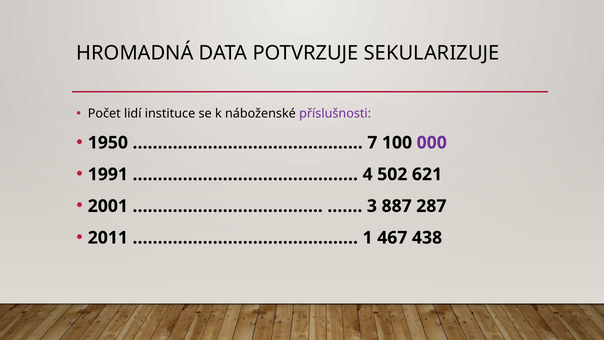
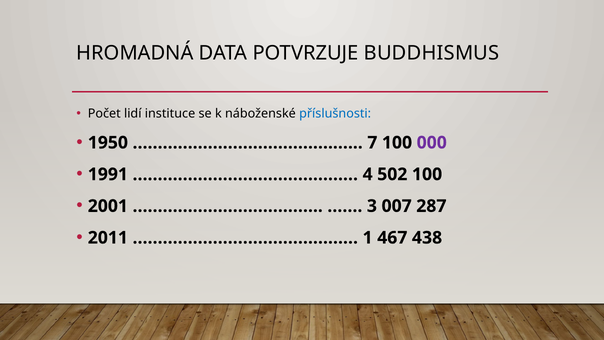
SEKULARIZUJE: SEKULARIZUJE -> BUDDHISMUS (432, 53)
příslušnosti colour: purple -> blue (335, 114)
502 621: 621 -> 100 (427, 174)
887: 887 -> 007 (397, 206)
